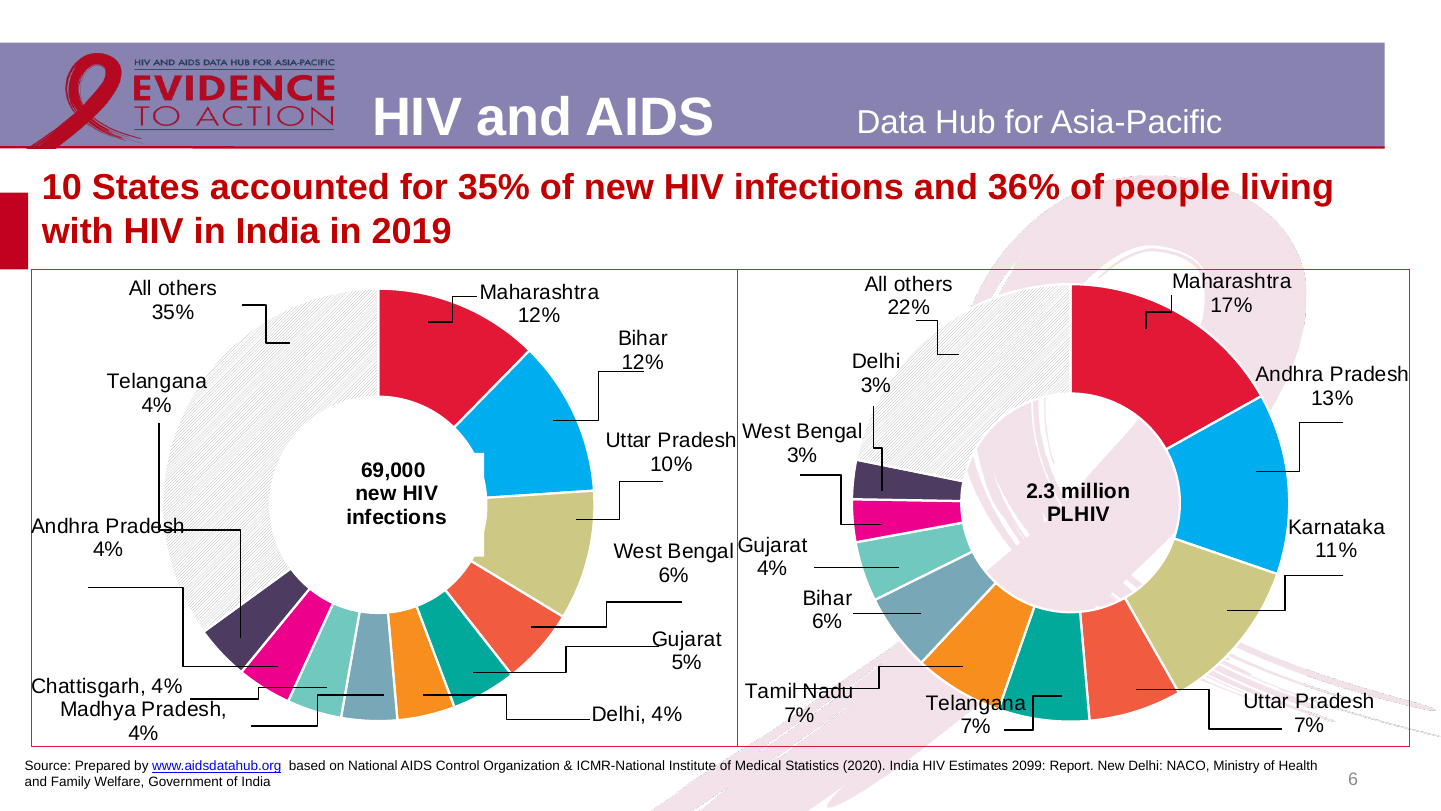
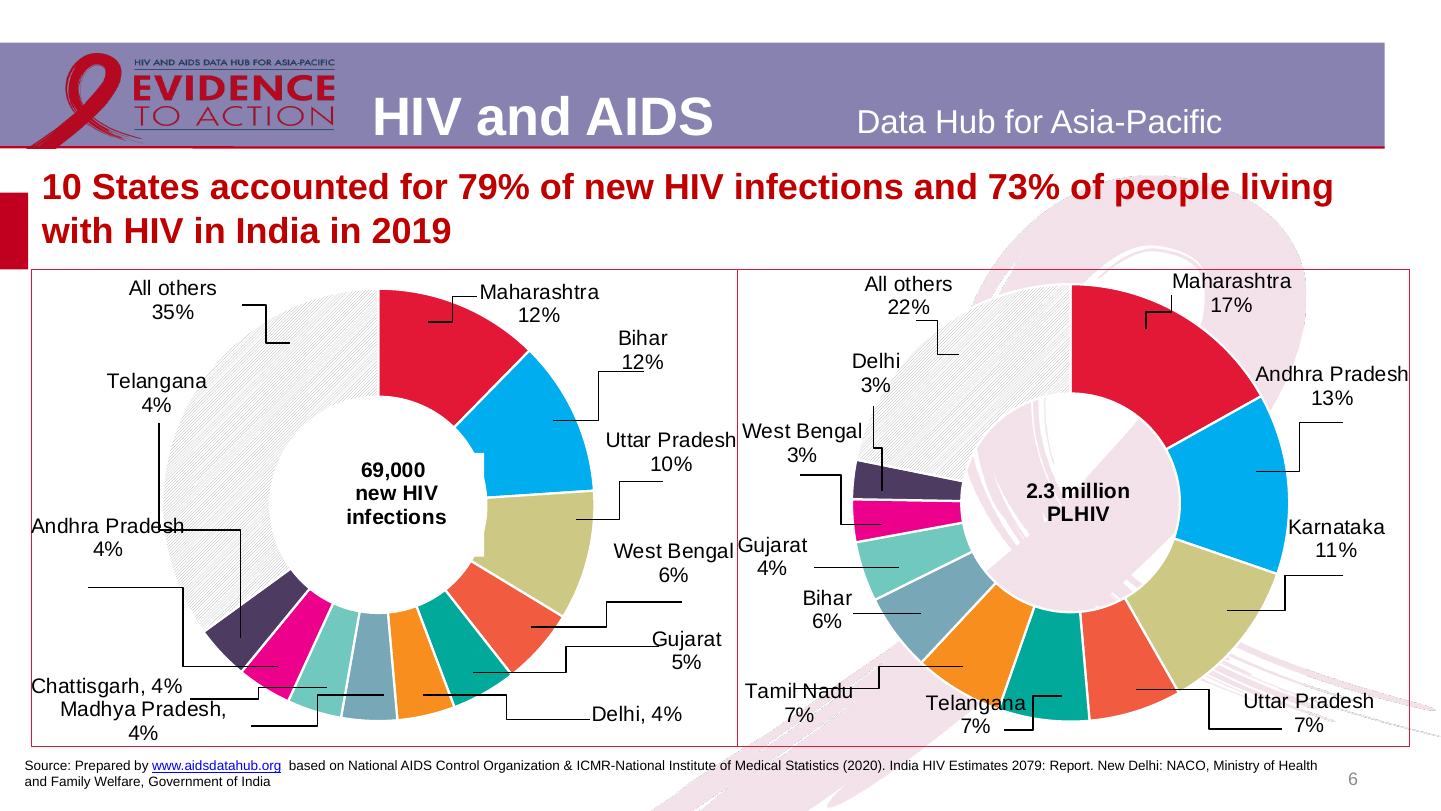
for 35%: 35% -> 79% (494, 188)
36%: 36% -> 73% (1024, 188)
2099: 2099 -> 2079 (1029, 766)
